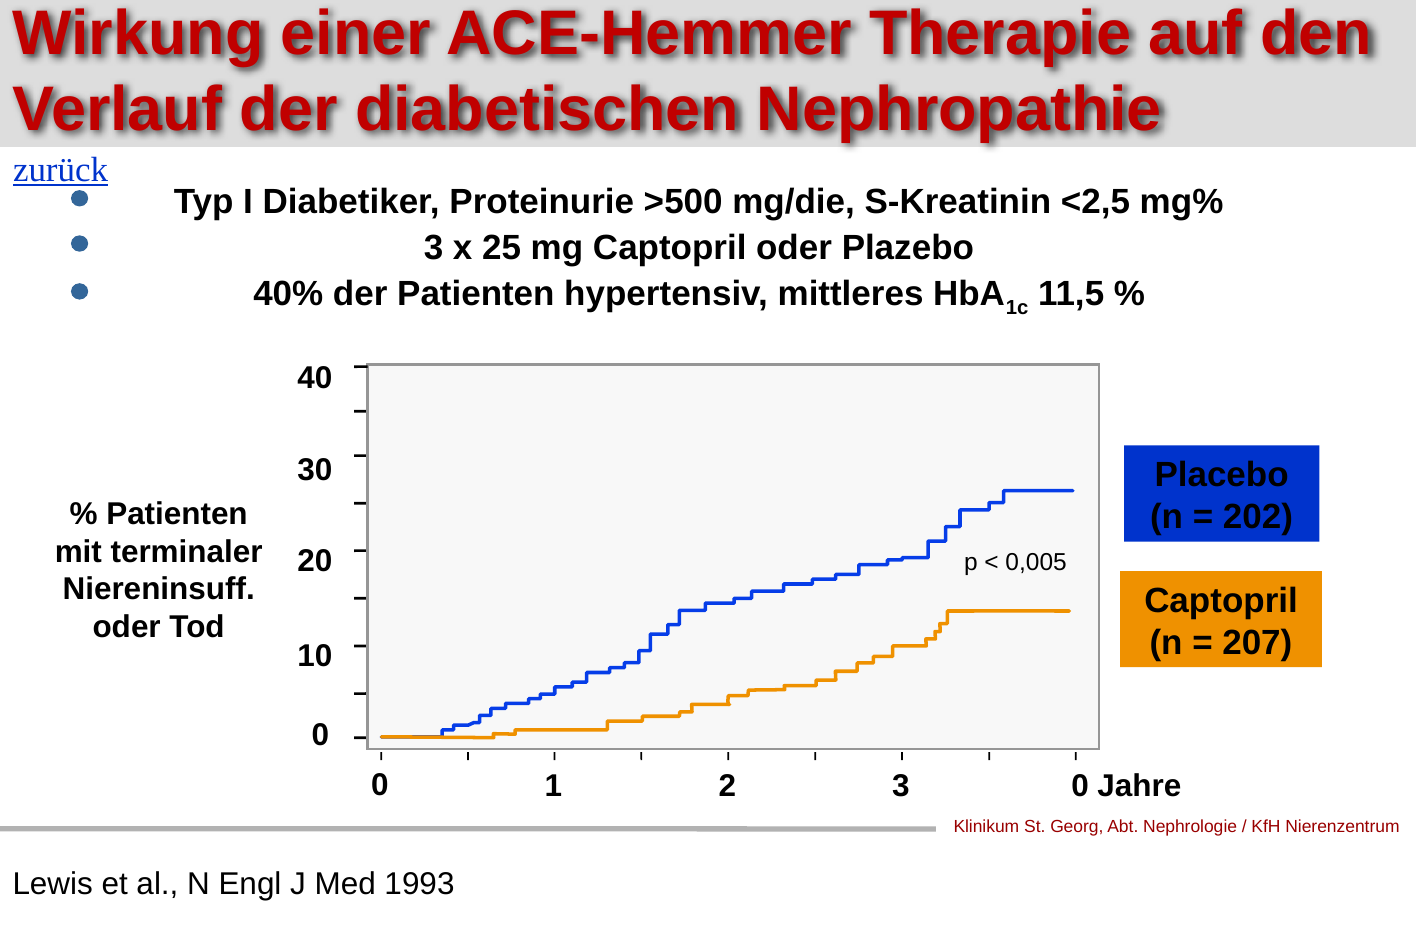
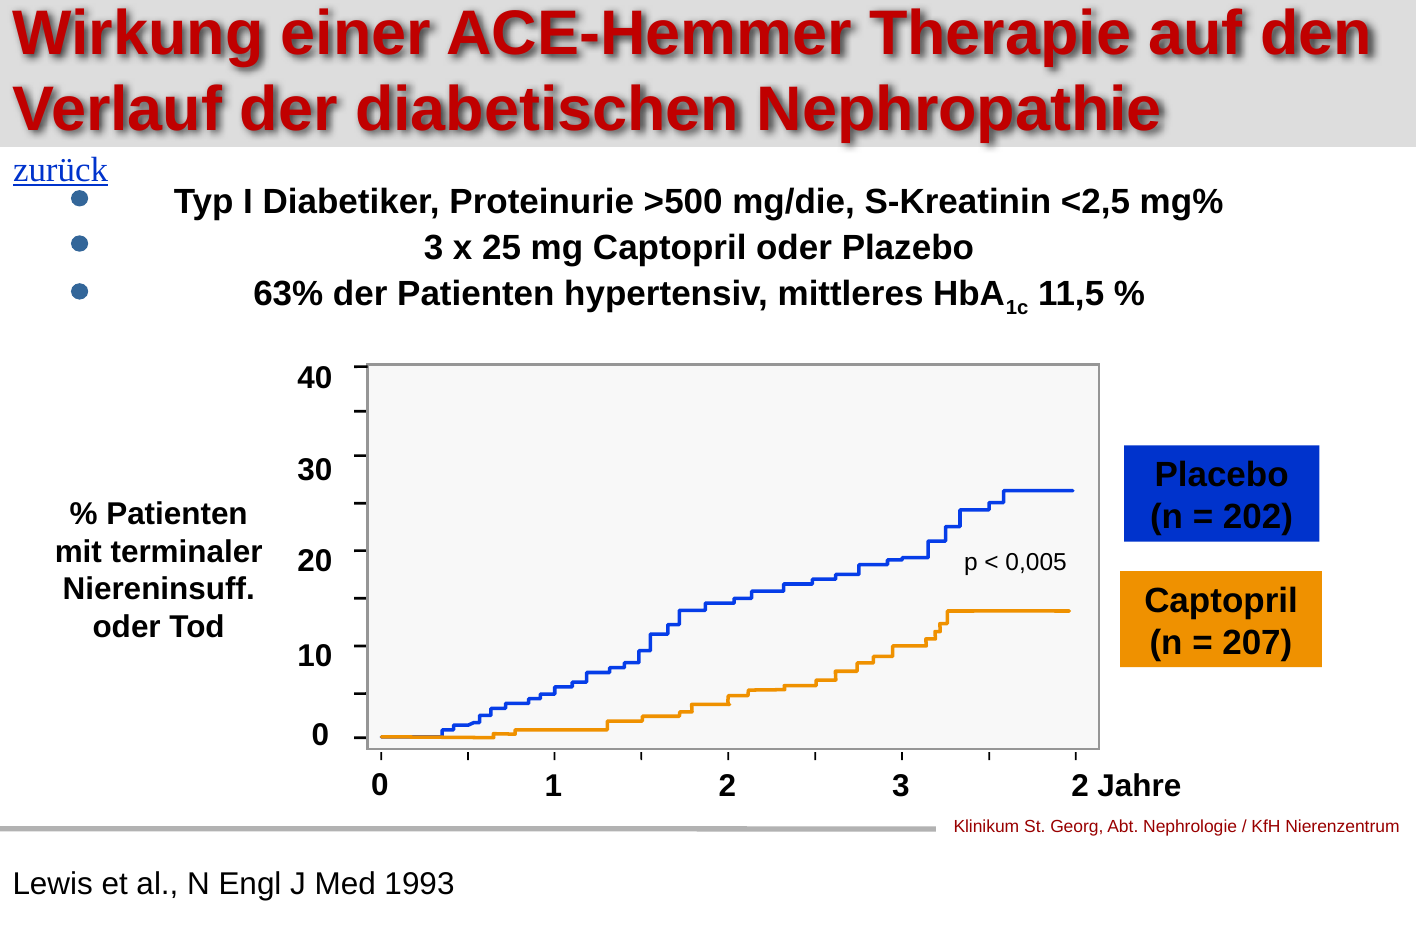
40%: 40% -> 63% (288, 294)
3 0: 0 -> 2 (1080, 786)
